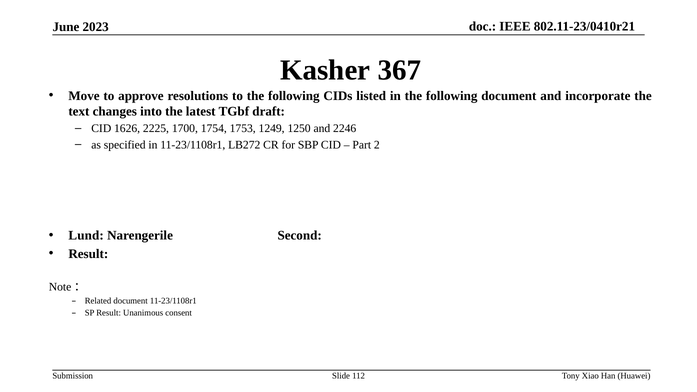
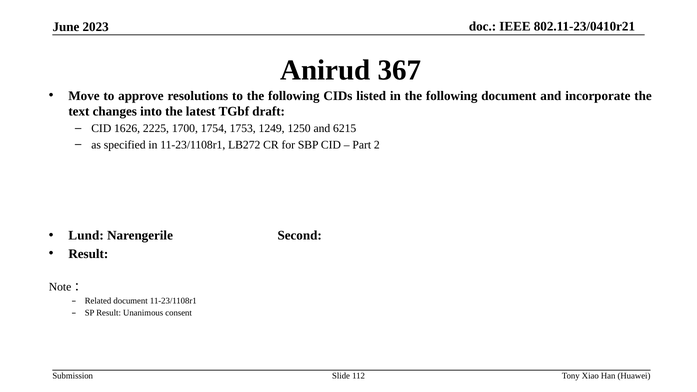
Kasher: Kasher -> Anirud (325, 70)
2246: 2246 -> 6215 (345, 129)
